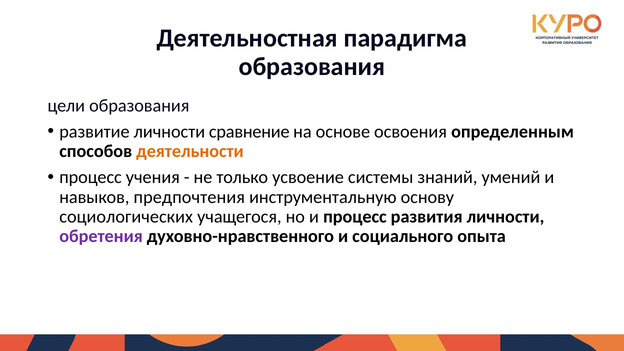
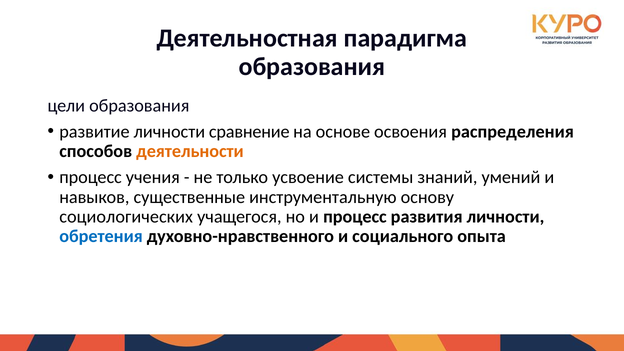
определенным: определенным -> распределения (513, 132)
предпочтения: предпочтения -> существенные (189, 197)
обретения colour: purple -> blue (101, 236)
